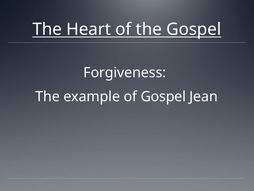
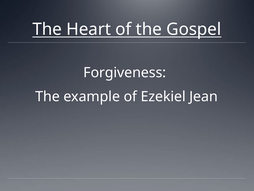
of Gospel: Gospel -> Ezekiel (163, 96)
